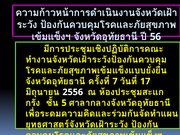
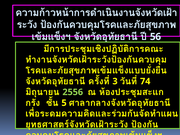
7: 7 -> 3 (115, 81)
17: 17 -> 74 (145, 81)
2556 colour: white -> light green (73, 92)
